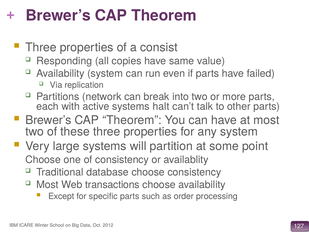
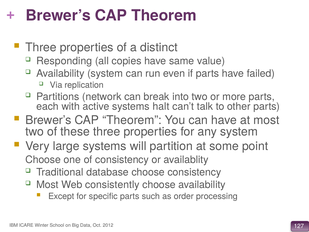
consist: consist -> distinct (159, 47)
transactions: transactions -> consistently (112, 184)
